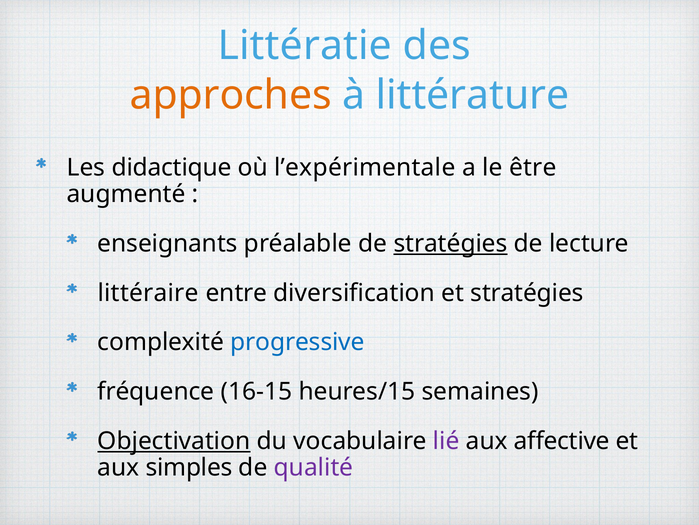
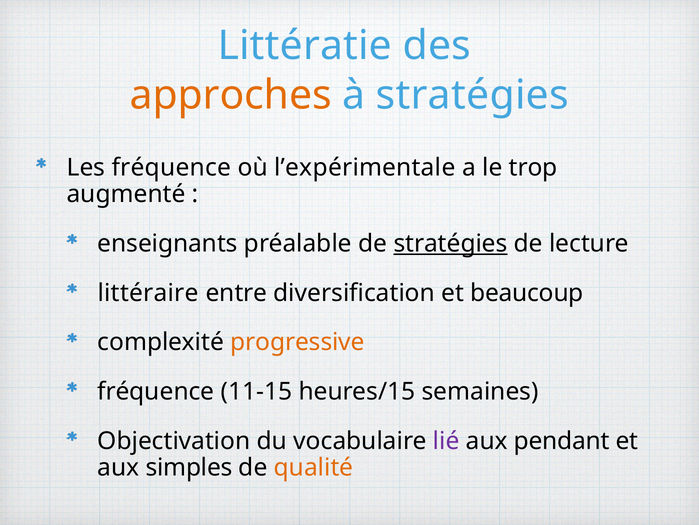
à littérature: littérature -> stratégies (472, 95)
Les didactique: didactique -> fréquence (171, 167)
être: être -> trop (533, 167)
et stratégies: stratégies -> beaucoup (527, 293)
progressive colour: blue -> orange (297, 342)
16-15: 16-15 -> 11-15 (256, 391)
Objectivation underline: present -> none (174, 440)
affective: affective -> pendant (562, 440)
qualité colour: purple -> orange (314, 467)
